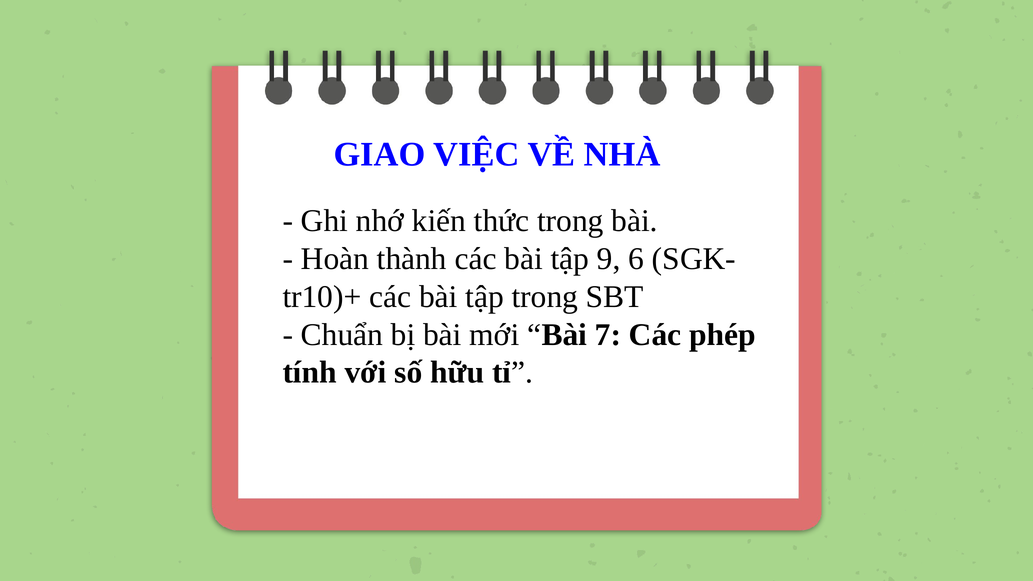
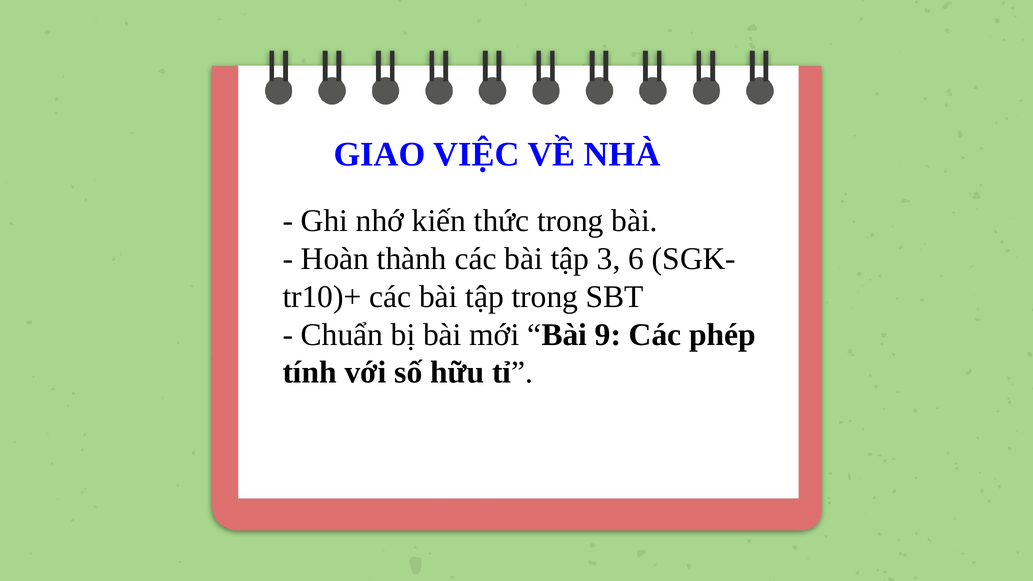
9: 9 -> 3 (609, 259)
7: 7 -> 9 (608, 335)
